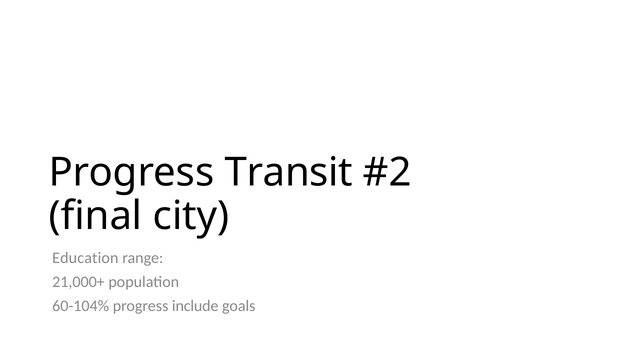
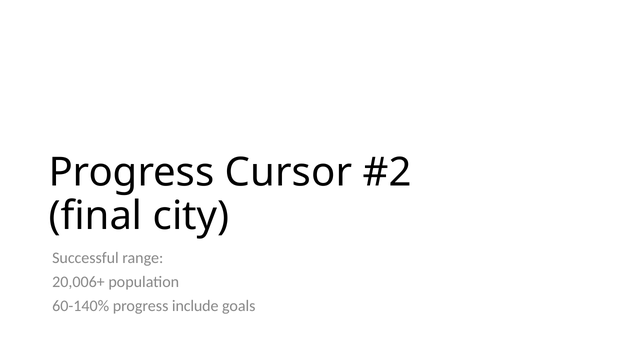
Transit: Transit -> Cursor (289, 173)
Education: Education -> Successful (85, 258)
21,000+: 21,000+ -> 20,006+ (78, 282)
60-104%: 60-104% -> 60-140% (81, 306)
